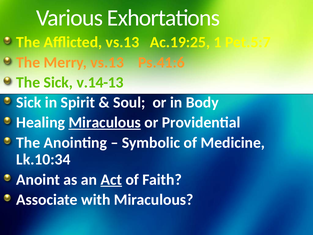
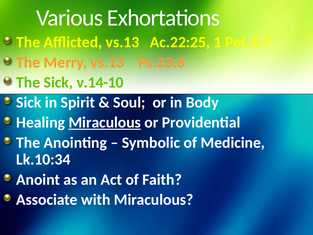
Ac.19:25: Ac.19:25 -> Ac.22:25 (180, 42)
Ps.41:6: Ps.41:6 -> Ps.23:6 (162, 62)
v.14-13: v.14-13 -> v.14-10 (100, 82)
Act underline: present -> none (111, 179)
